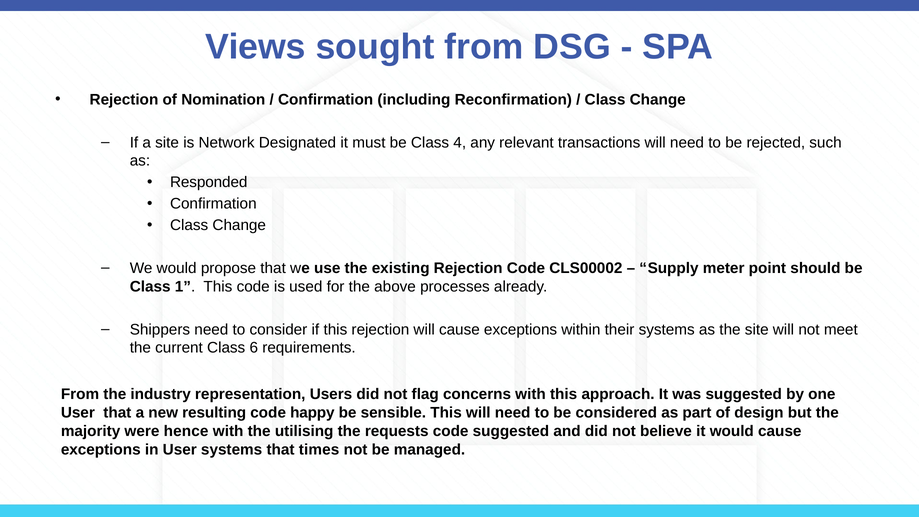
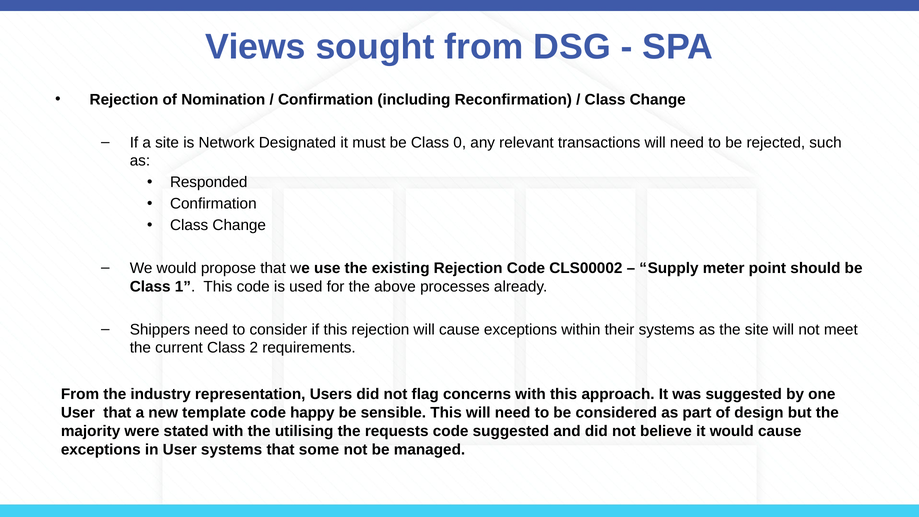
4: 4 -> 0 (460, 143)
6: 6 -> 2 (254, 348)
resulting: resulting -> template (214, 413)
hence: hence -> stated (186, 431)
times: times -> some (319, 450)
